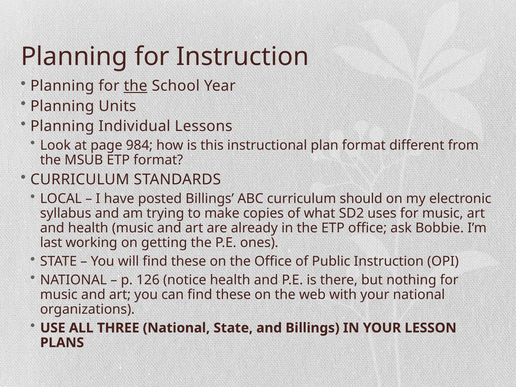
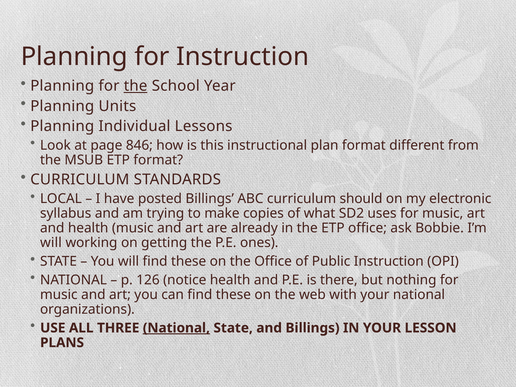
984: 984 -> 846 (139, 145)
last: last -> will (51, 243)
National underline: none -> present (176, 328)
